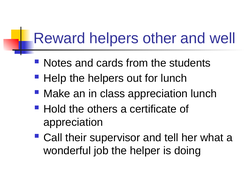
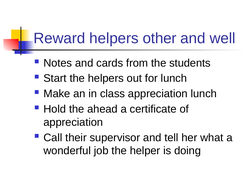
Help: Help -> Start (55, 78)
others: others -> ahead (102, 109)
